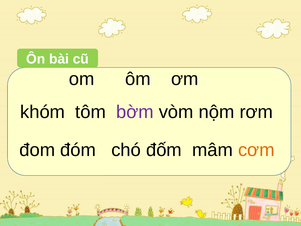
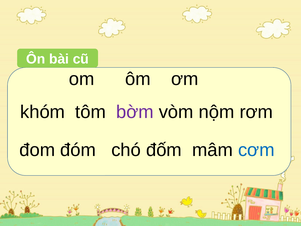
cơm colour: orange -> blue (256, 150)
